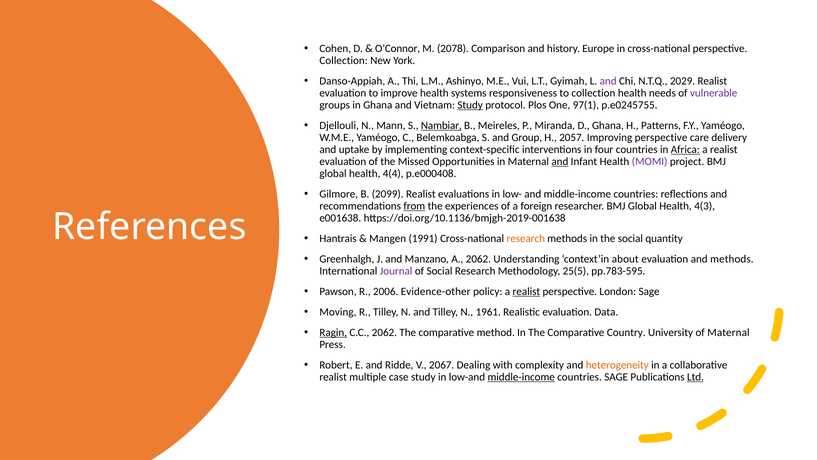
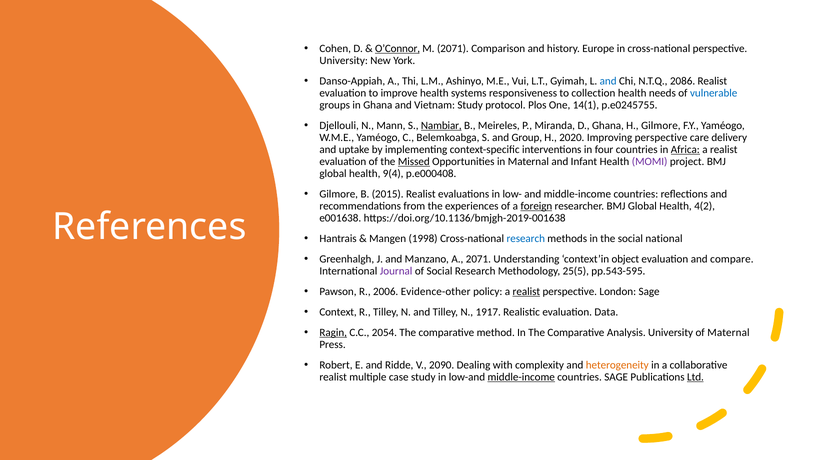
O’Connor underline: none -> present (398, 49)
M 2078: 2078 -> 2071 (453, 49)
Collection: Collection -> University (344, 61)
and colour: purple -> blue (608, 81)
2029: 2029 -> 2086 (683, 81)
vulnerable colour: purple -> blue (714, 93)
Study underline: present -> none (470, 105)
97(1: 97(1 -> 14(1 (586, 105)
H Patterns: Patterns -> Gilmore (661, 125)
2057: 2057 -> 2020 (572, 137)
Missed underline: none -> present (414, 161)
and underline: present -> none (560, 161)
4(4: 4(4 -> 9(4 (393, 173)
2099: 2099 -> 2015 (388, 194)
from underline: present -> none (414, 206)
foreign underline: none -> present (536, 206)
4(3: 4(3 -> 4(2 (705, 206)
1991: 1991 -> 1998 (423, 238)
research colour: orange -> blue (526, 238)
quantity: quantity -> national (664, 238)
A 2062: 2062 -> 2071 (478, 259)
about: about -> object (625, 259)
and methods: methods -> compare (732, 259)
pp.783-595: pp.783-595 -> pp.543-595 (618, 271)
Moving: Moving -> Context (338, 312)
1961: 1961 -> 1917 (488, 312)
C.C 2062: 2062 -> 2054 (384, 332)
Country: Country -> Analysis (626, 332)
2067: 2067 -> 2090 (442, 365)
